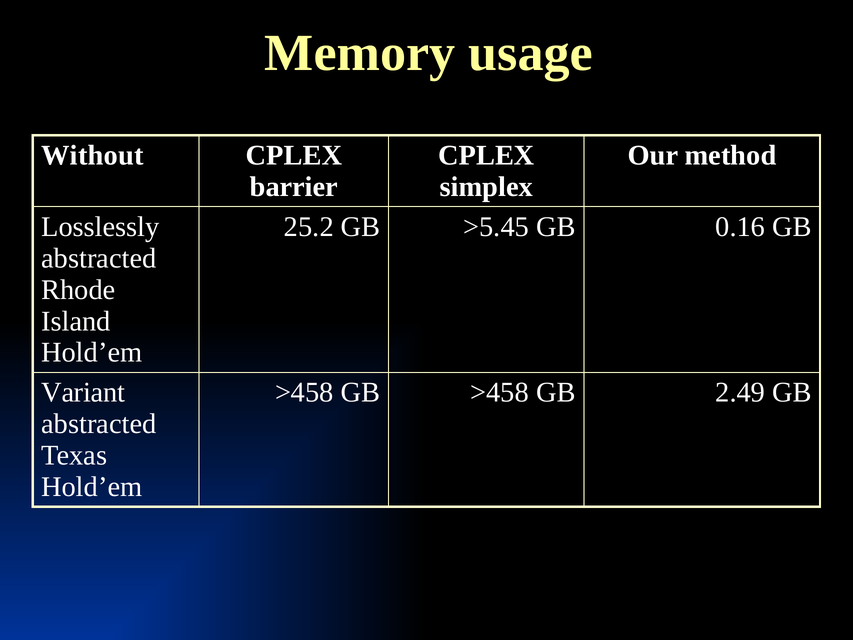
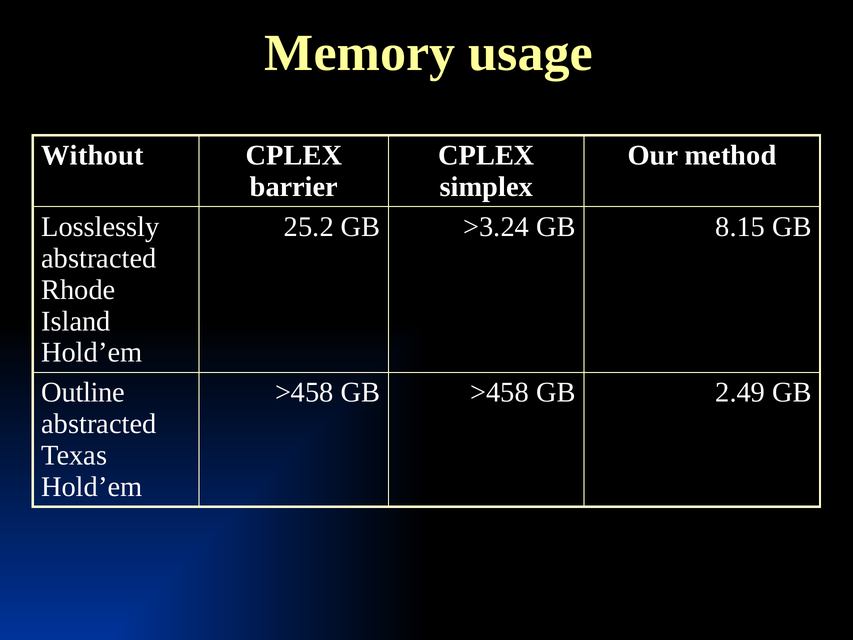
>5.45: >5.45 -> >3.24 (496, 227)
0.16: 0.16 -> 8.15 (740, 227)
Variant: Variant -> Outline (83, 392)
